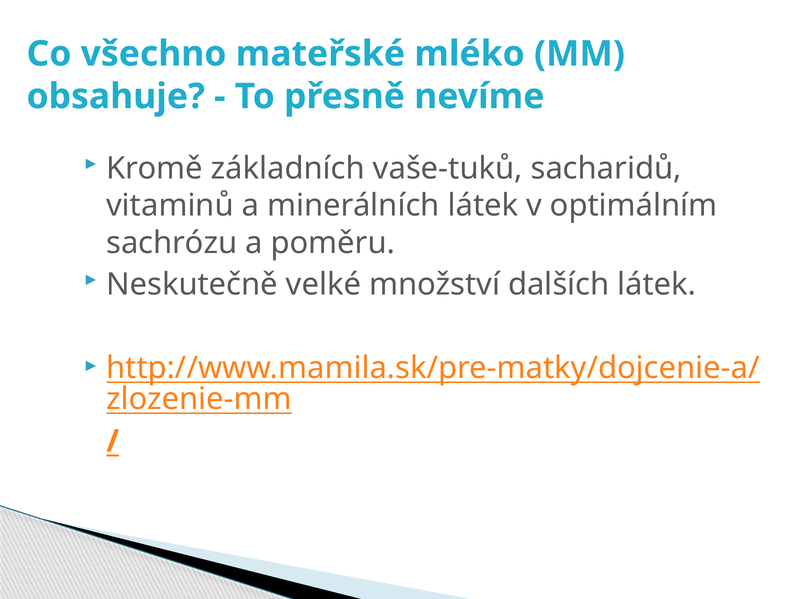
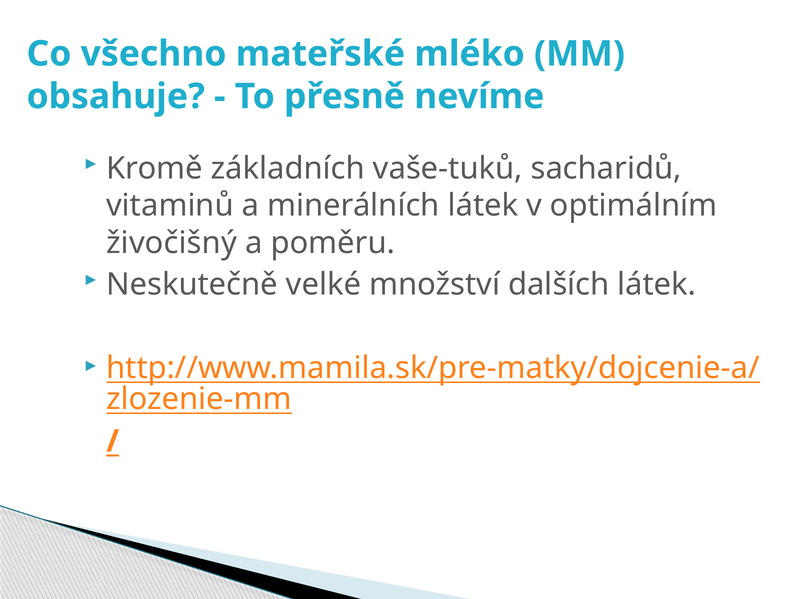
sachrózu: sachrózu -> živočišný (172, 243)
